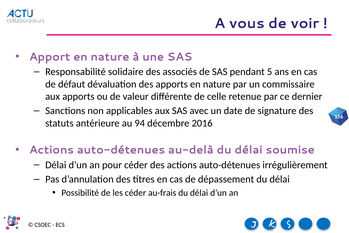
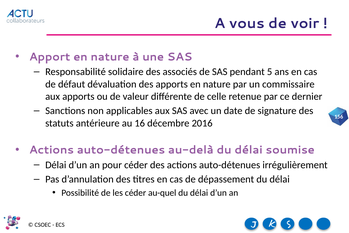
94: 94 -> 16 (140, 123)
au-frais: au-frais -> au-quel (162, 192)
